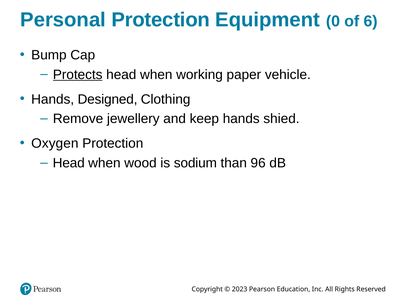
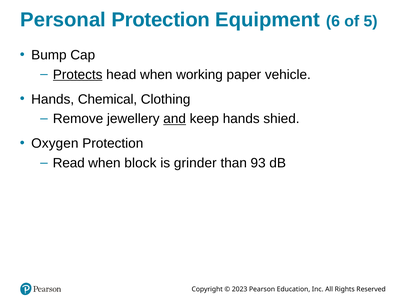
0: 0 -> 6 (333, 21)
6: 6 -> 5 (371, 21)
Designed: Designed -> Chemical (108, 99)
and underline: none -> present (175, 119)
Head: Head -> Read (69, 163)
wood: wood -> block (140, 163)
sodium: sodium -> grinder (195, 163)
96: 96 -> 93 (258, 163)
